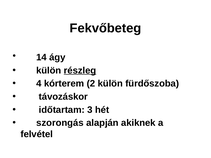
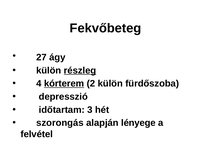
14: 14 -> 27 (41, 57)
kórterem underline: none -> present (64, 84)
távozáskor: távozáskor -> depresszió (63, 97)
akiknek: akiknek -> lényege (138, 123)
